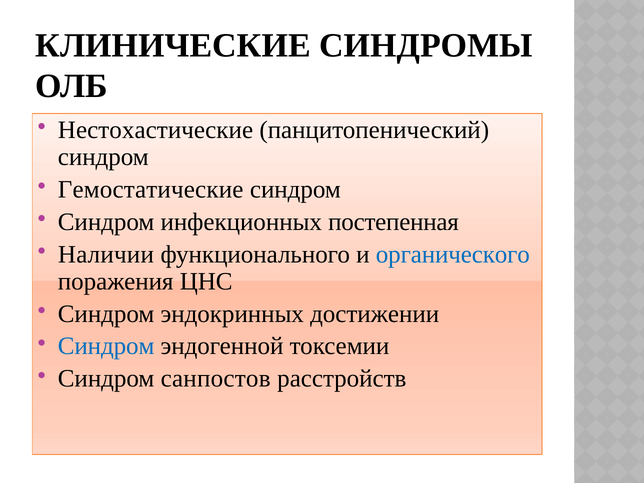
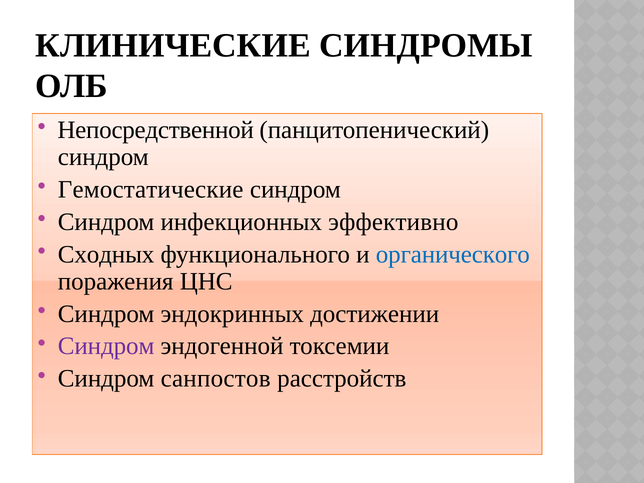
Нестохастические: Нестохастические -> Непосредственной (156, 130)
постепенная: постепенная -> эффективно (393, 222)
Наличии: Наличии -> Сходных (106, 254)
Синдром colour: blue -> purple (106, 346)
